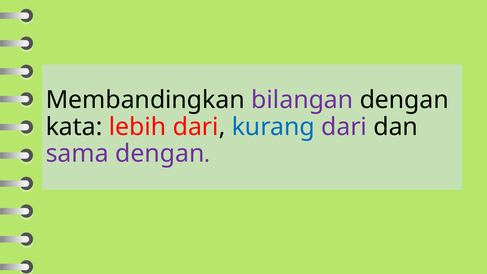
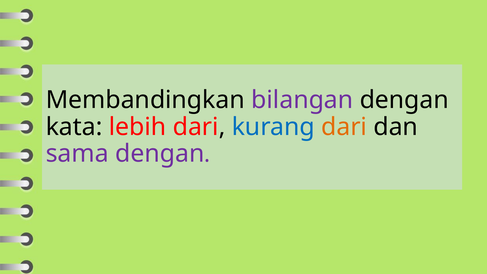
dari colour: purple -> orange (344, 127)
